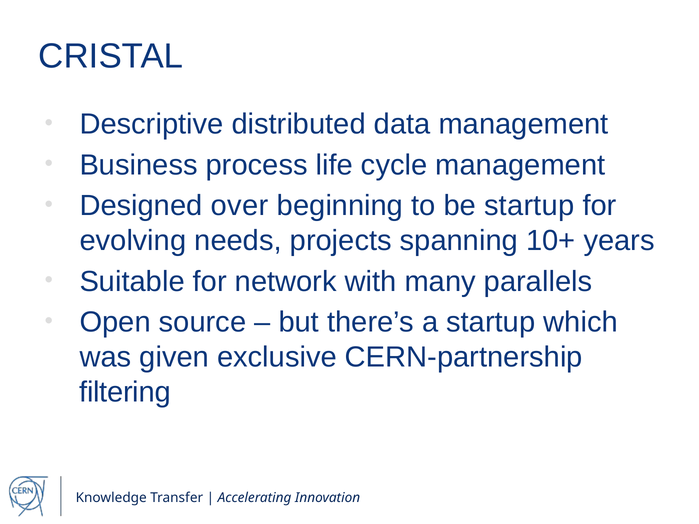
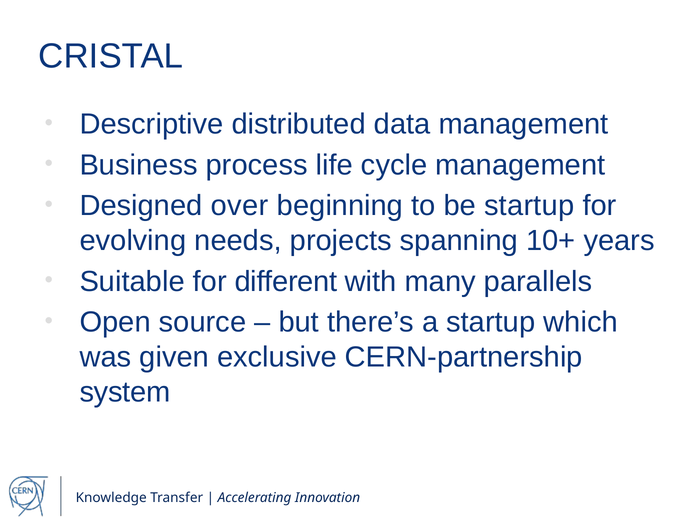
network: network -> different (286, 282)
filtering: filtering -> system (125, 392)
